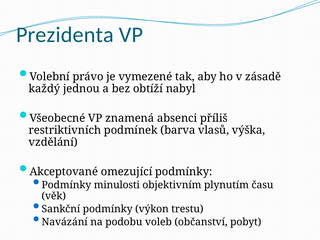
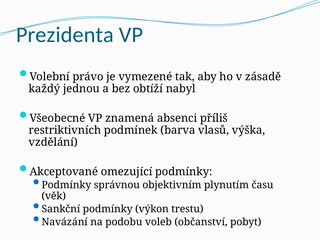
minulosti: minulosti -> správnou (117, 185)
